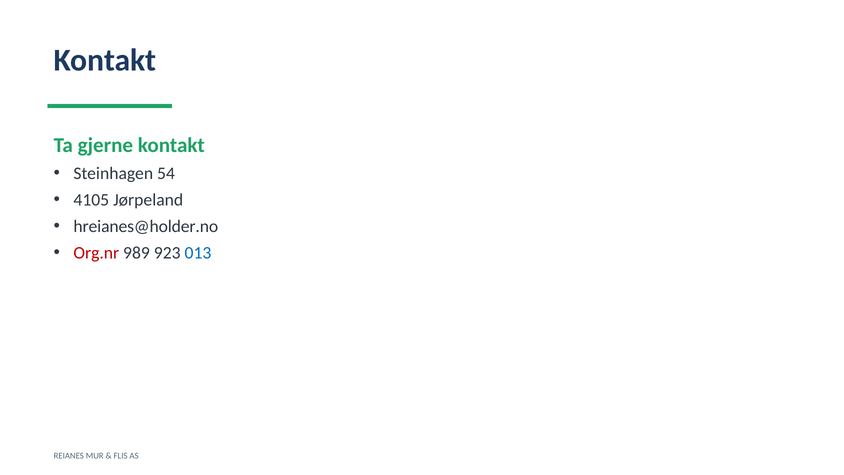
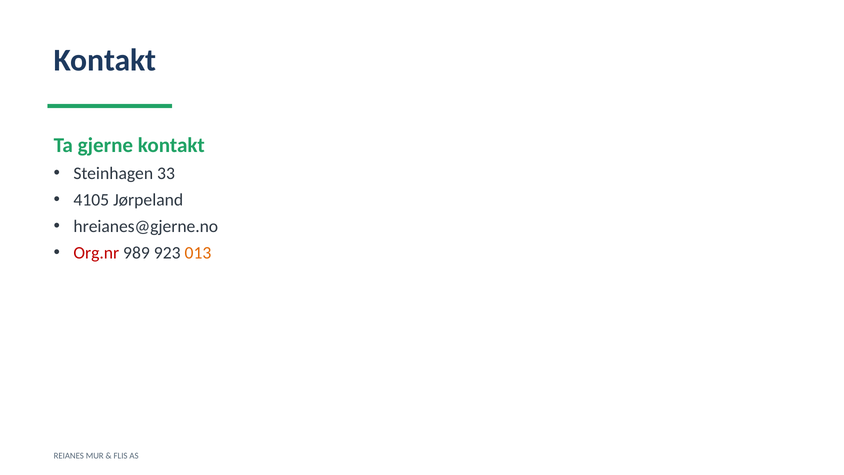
54: 54 -> 33 (166, 174)
hreianes@holder.no: hreianes@holder.no -> hreianes@gjerne.no (146, 226)
013 colour: blue -> orange (198, 253)
